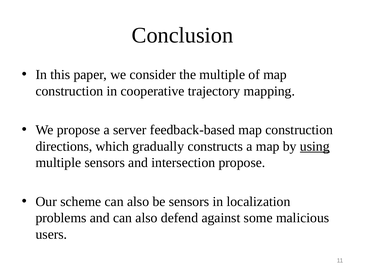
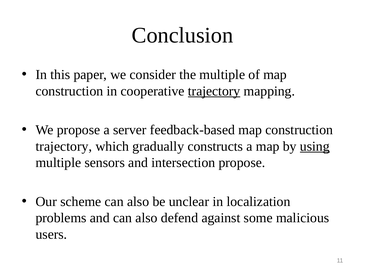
trajectory underline: none -> present (214, 91)
directions: directions -> trajectory (64, 147)
be sensors: sensors -> unclear (189, 202)
